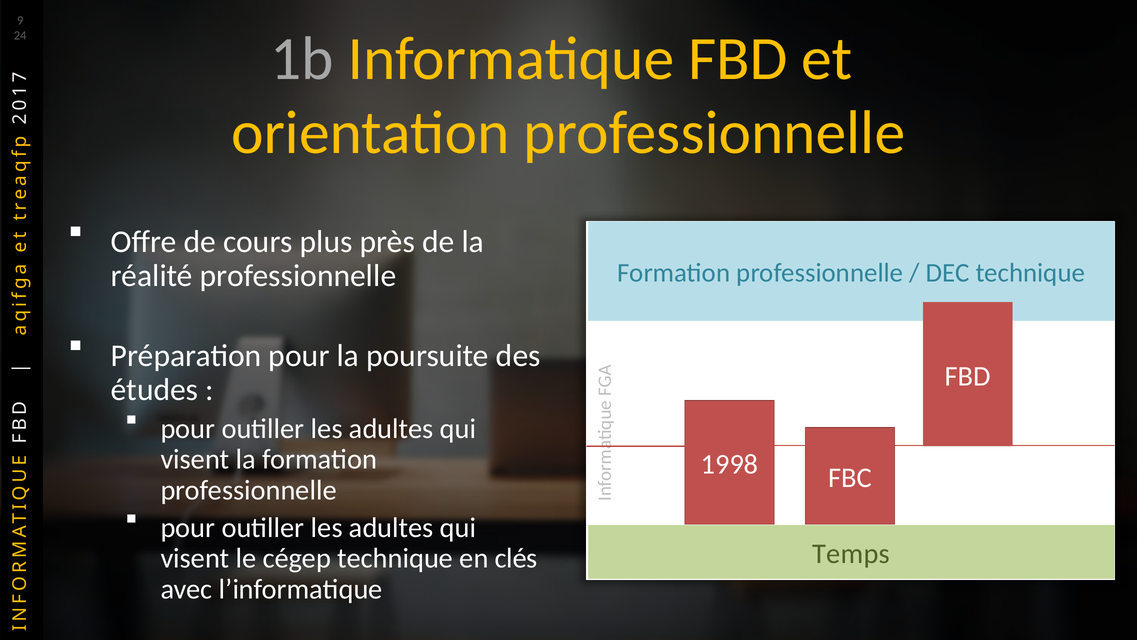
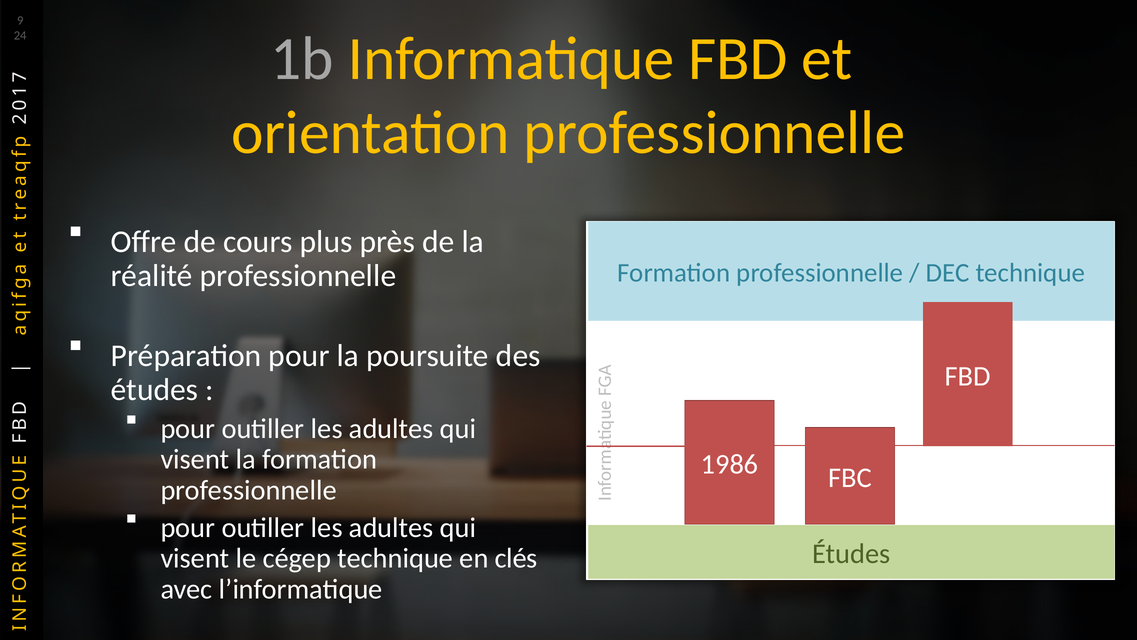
1998: 1998 -> 1986 (730, 464)
Temps: Temps -> Études (851, 554)
